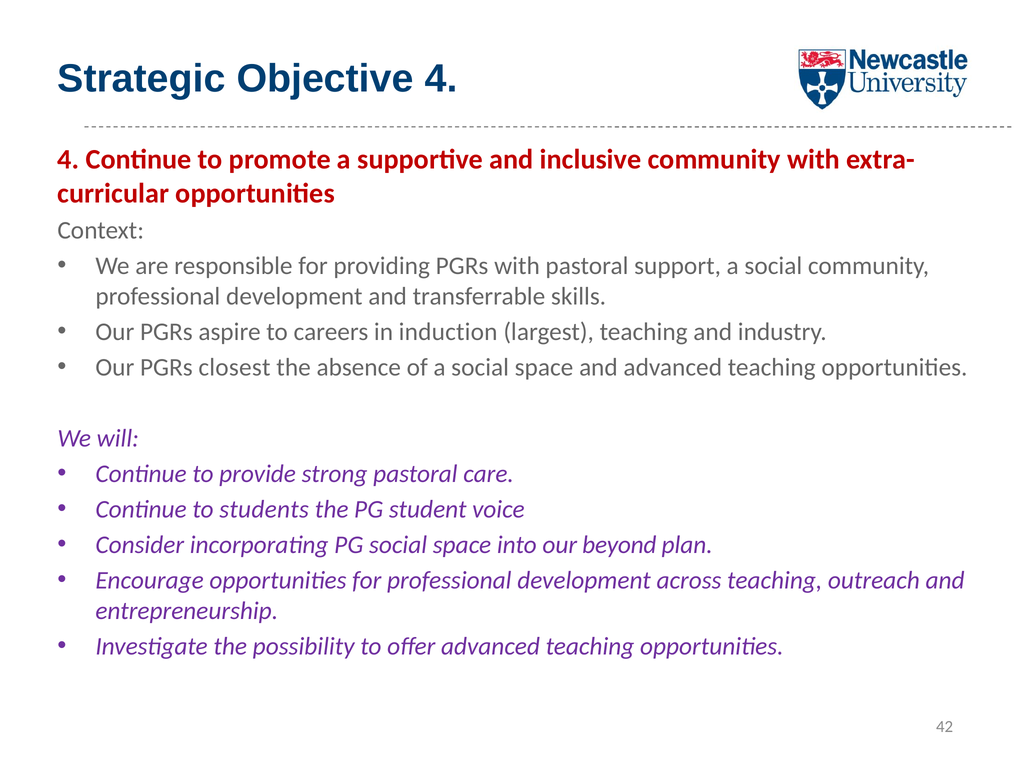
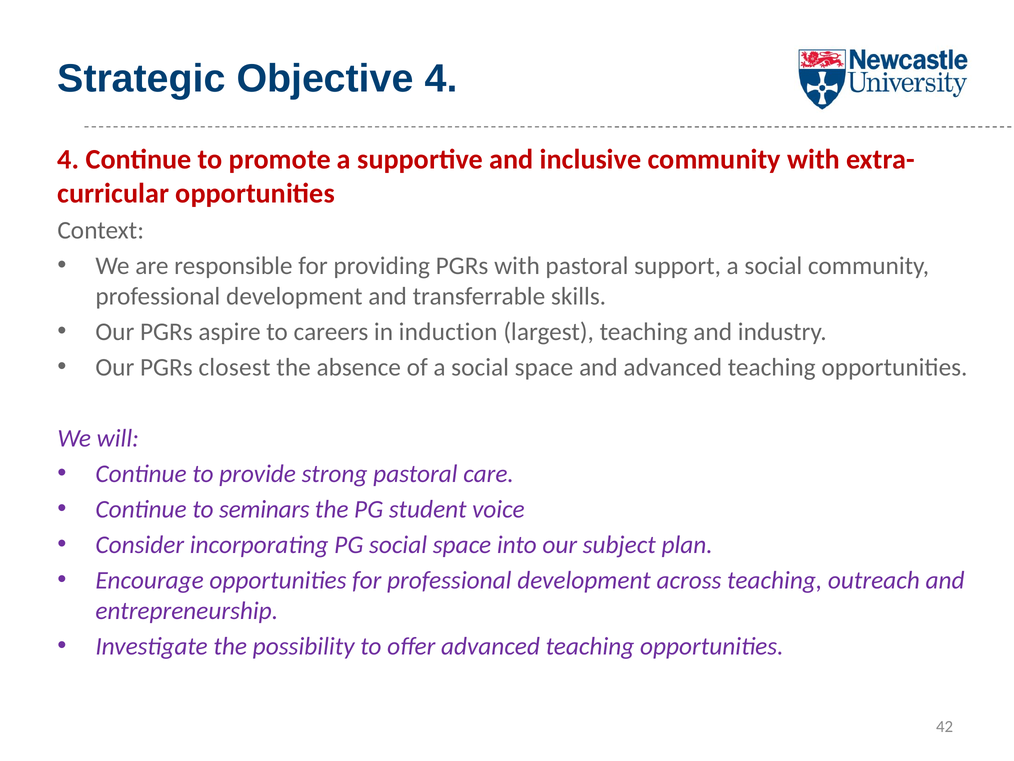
students: students -> seminars (264, 509)
beyond: beyond -> subject (619, 545)
